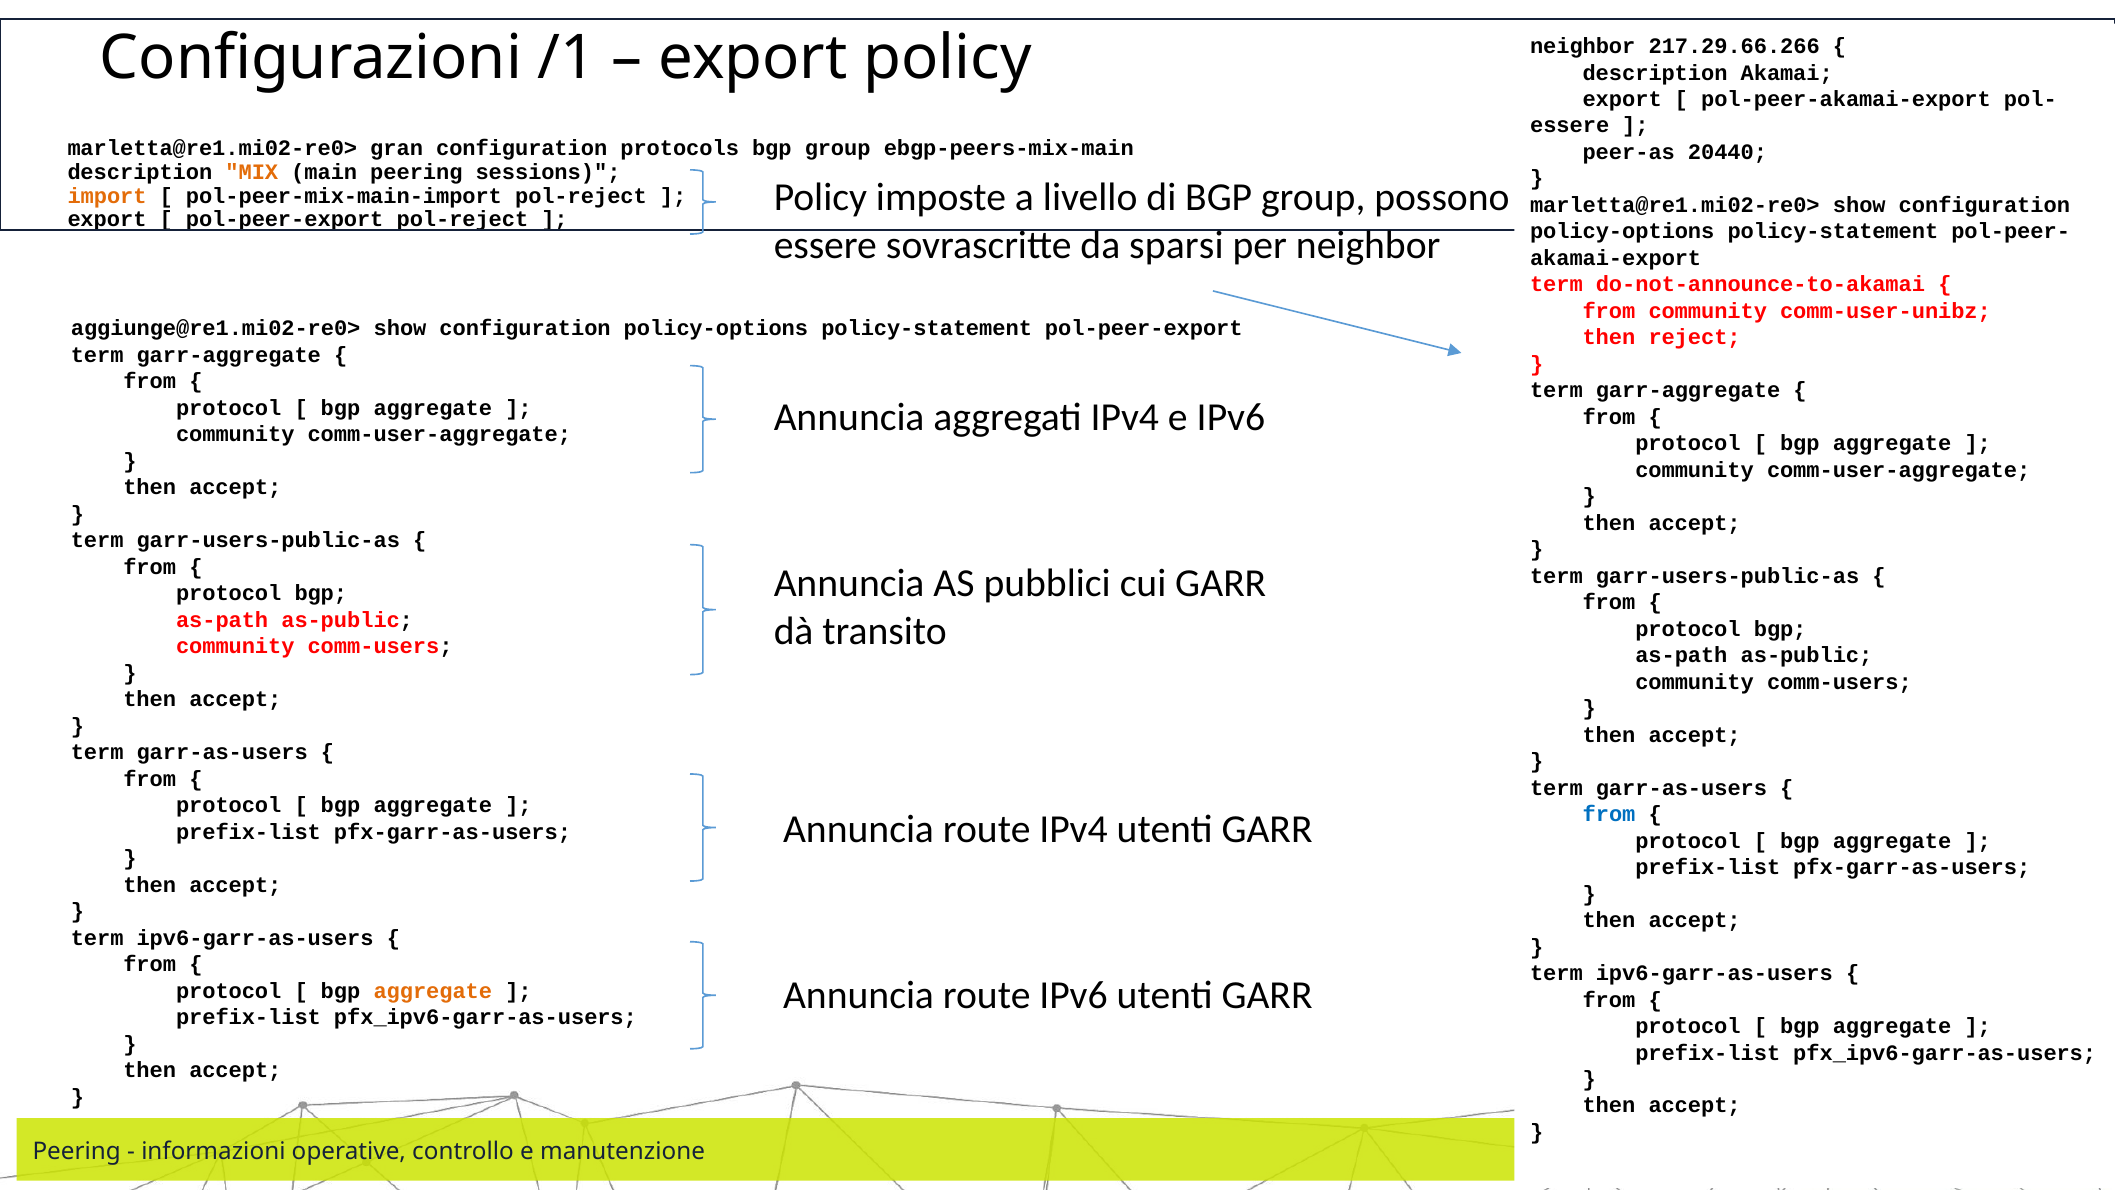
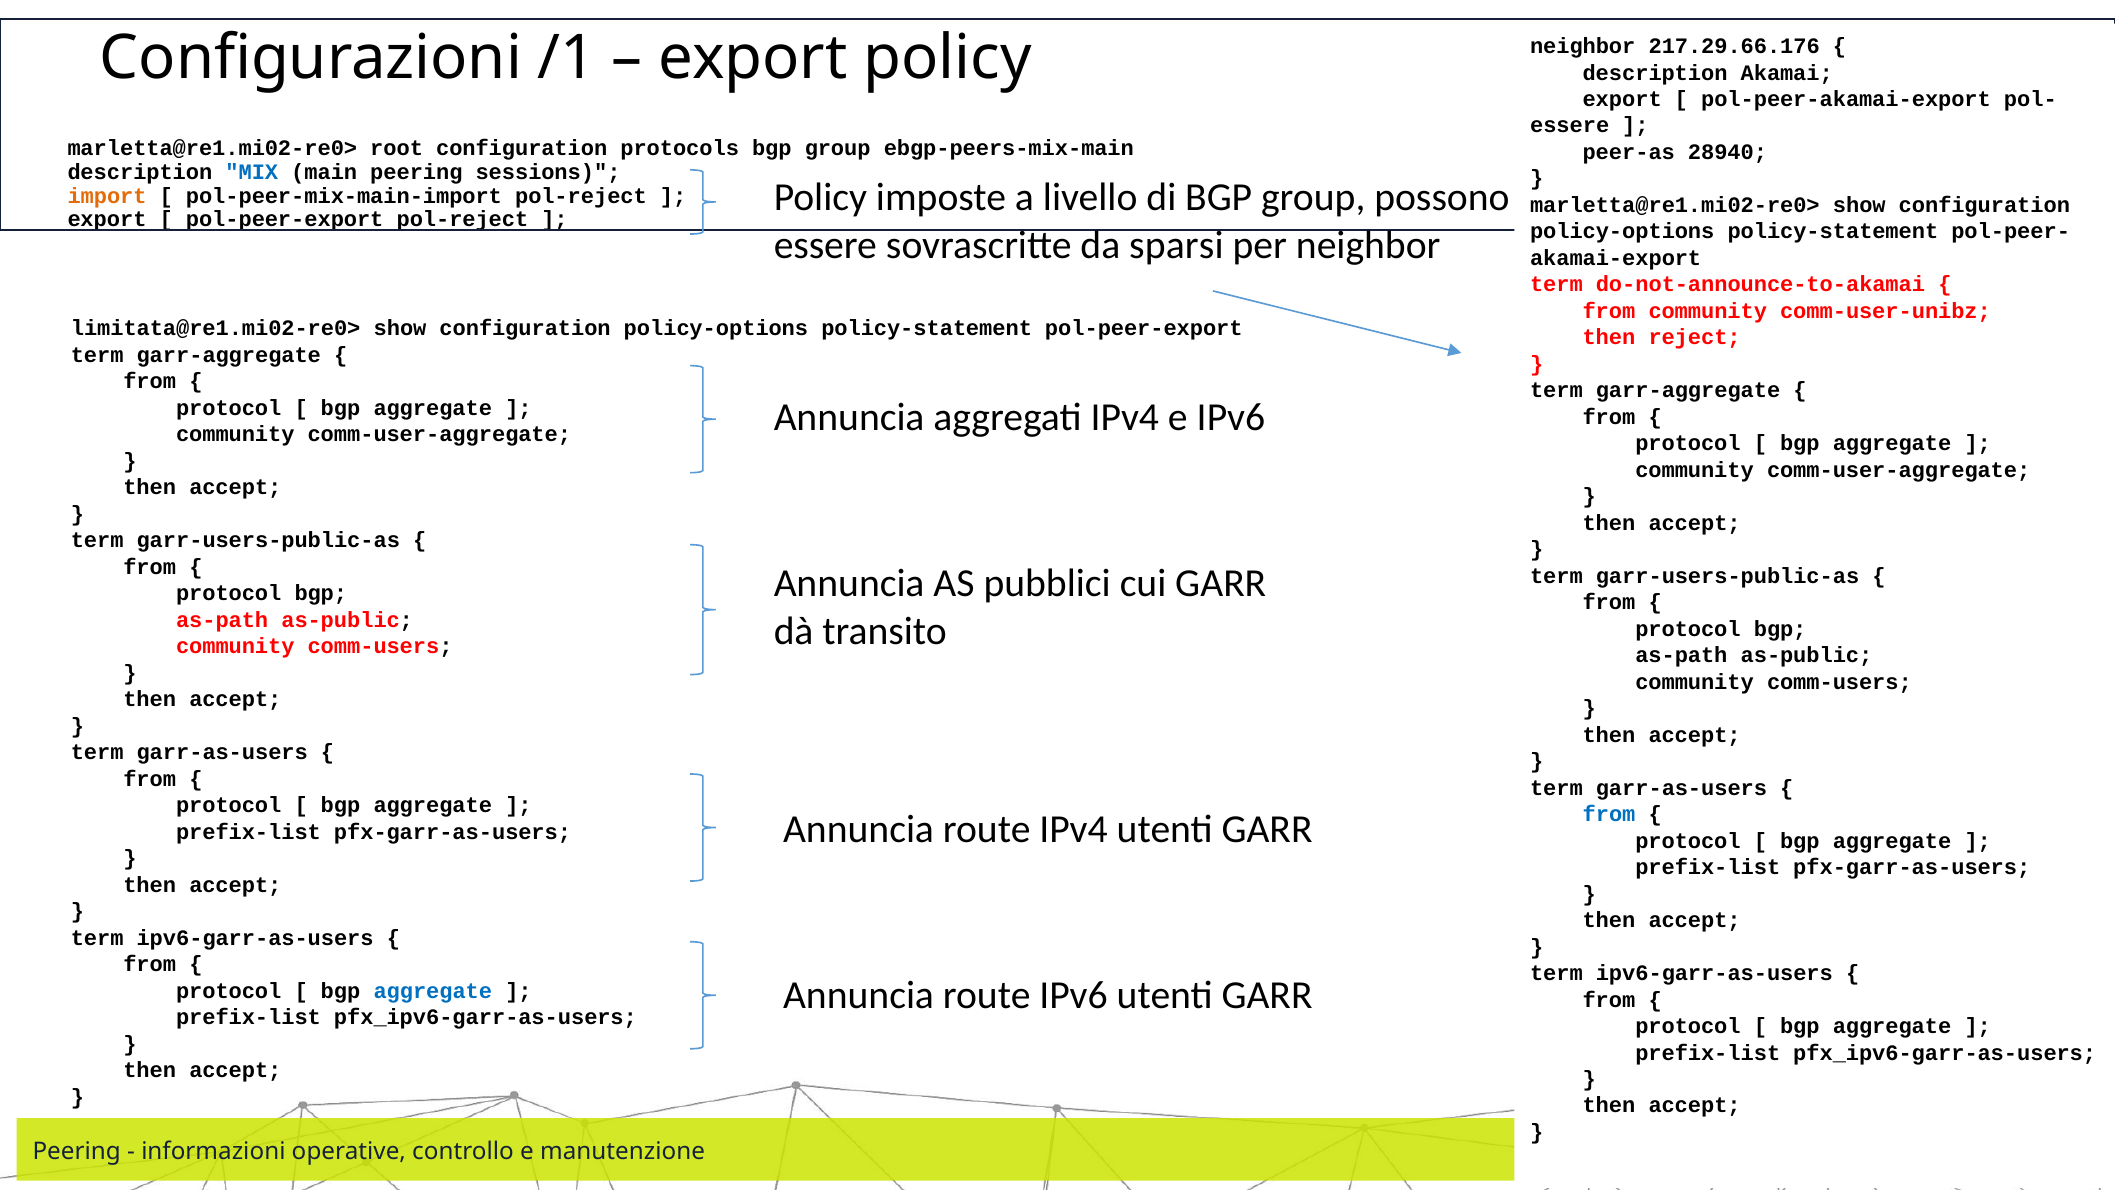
217.29.66.266: 217.29.66.266 -> 217.29.66.176 (1734, 46)
gran: gran -> root (397, 148)
20440: 20440 -> 28940 (1728, 152)
MIX colour: orange -> blue (252, 172)
aggiunge@re1.mi02-re0>: aggiunge@re1.mi02-re0> -> limitata@re1.mi02-re0> (216, 329)
aggregate colour: orange -> blue (433, 991)
